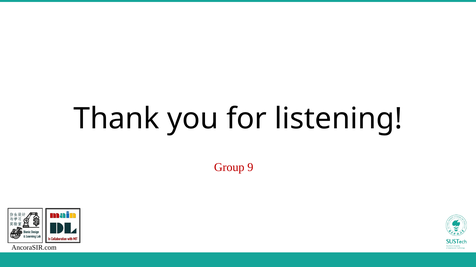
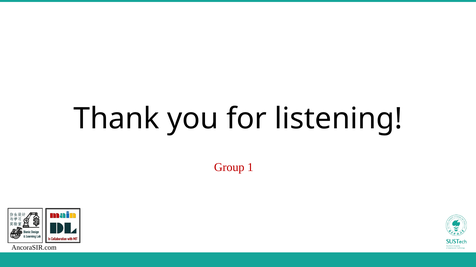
9: 9 -> 1 (250, 168)
